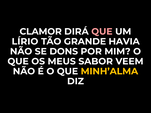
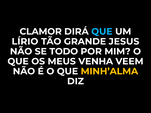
QUE colour: pink -> light blue (102, 32)
HAVIA: HAVIA -> JESUS (124, 42)
DONS: DONS -> TODO (64, 52)
SABOR: SABOR -> VENHA (96, 62)
